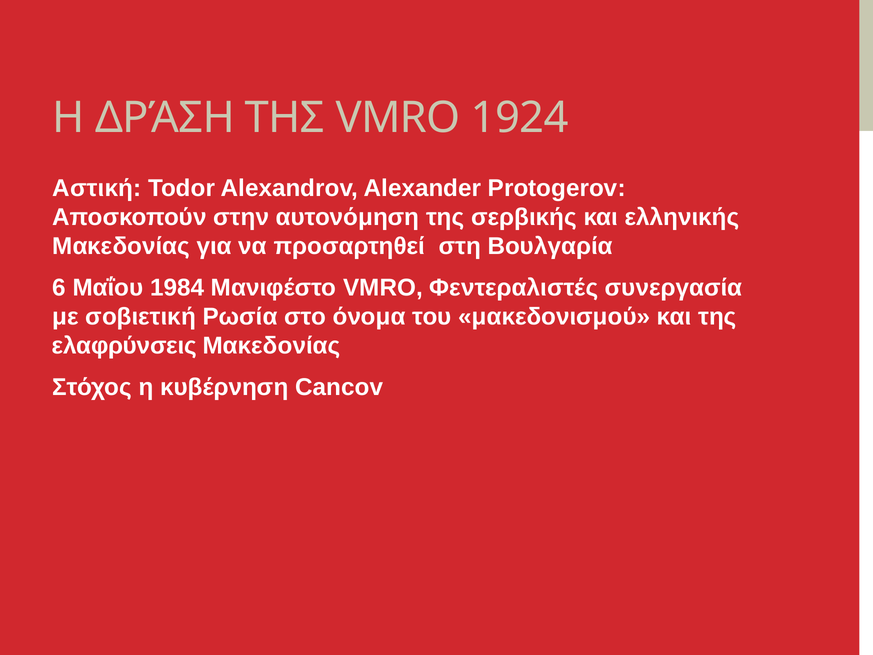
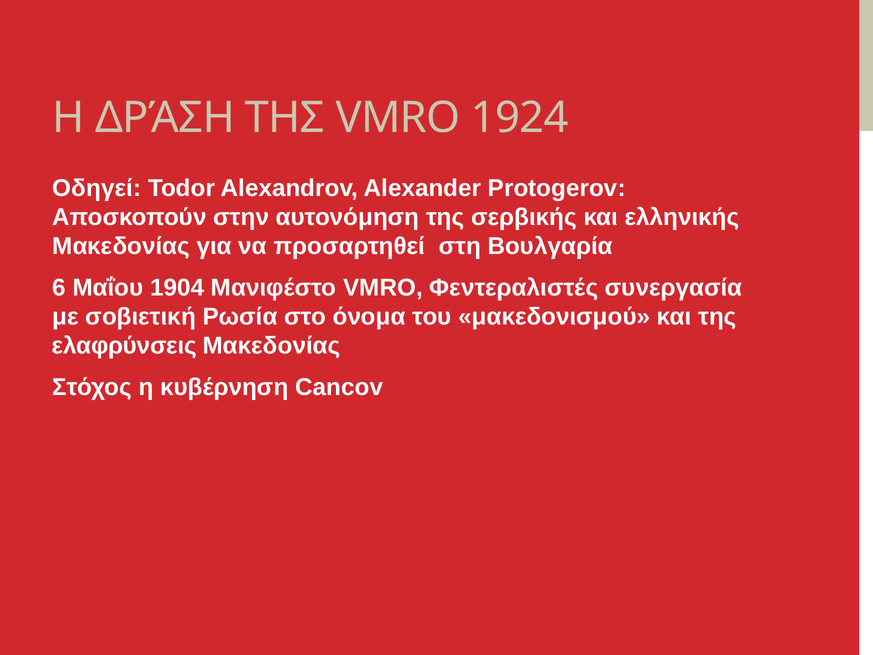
Αστική: Αστική -> Οδηγεί (97, 188)
1984: 1984 -> 1904 (177, 287)
